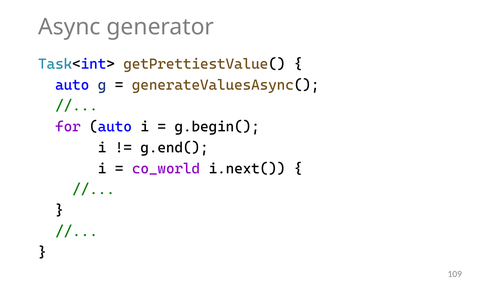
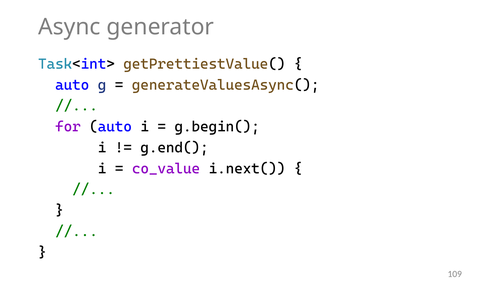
co_world: co_world -> co_value (166, 169)
